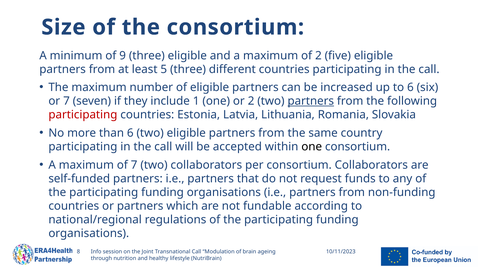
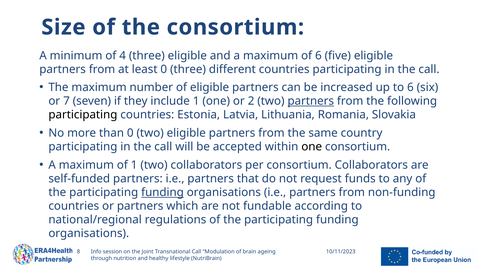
9: 9 -> 4 (123, 56)
of 2: 2 -> 6 (318, 56)
least 5: 5 -> 0 (164, 69)
participating colour: red -> black (83, 115)
than 6: 6 -> 0 (130, 133)
of 7: 7 -> 1 (134, 165)
funding underline: none -> present (162, 192)
